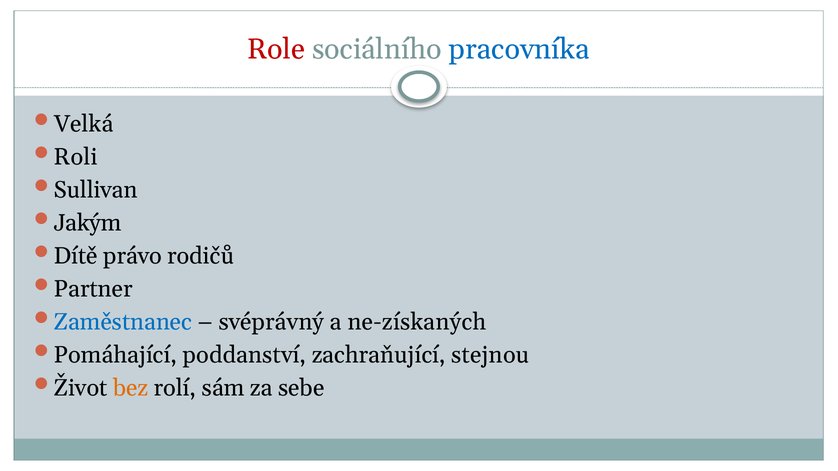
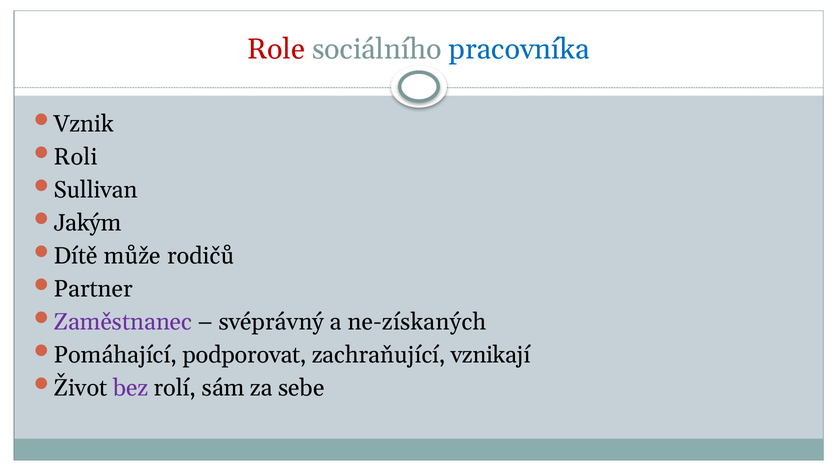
Velká: Velká -> Vznik (84, 124)
právo: právo -> může (132, 256)
Zaměstnanec colour: blue -> purple (123, 322)
poddanství: poddanství -> podporovat (245, 355)
stejnou: stejnou -> vznikají (491, 355)
bez colour: orange -> purple (131, 388)
